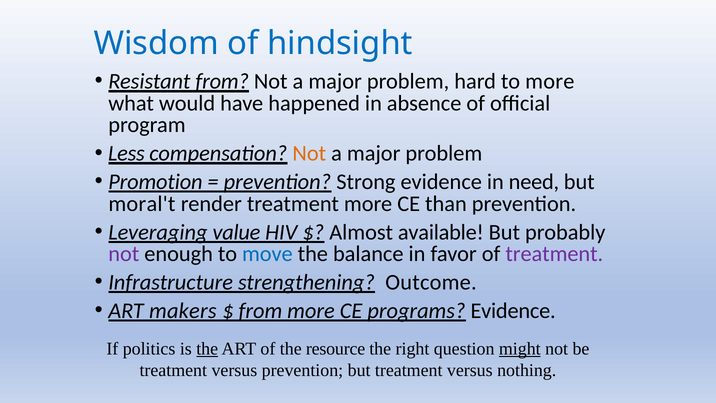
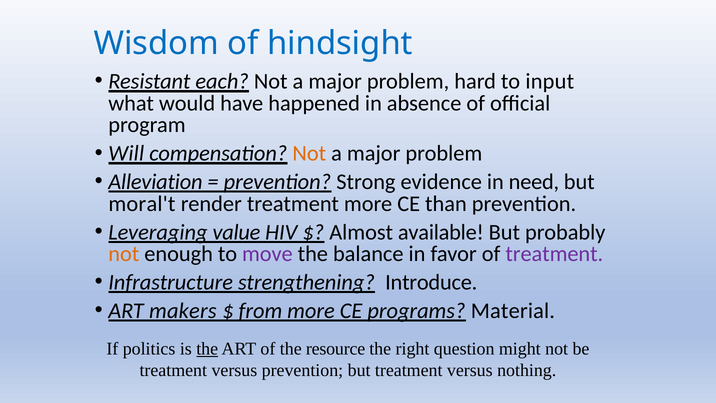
Resistant from: from -> each (222, 81)
to more: more -> input (550, 81)
Less: Less -> Will (126, 153)
Promotion: Promotion -> Alleviation (155, 182)
not colour: purple -> orange (124, 254)
move colour: blue -> purple (267, 254)
Outcome: Outcome -> Introduce (431, 282)
programs Evidence: Evidence -> Material (513, 311)
might underline: present -> none (520, 349)
